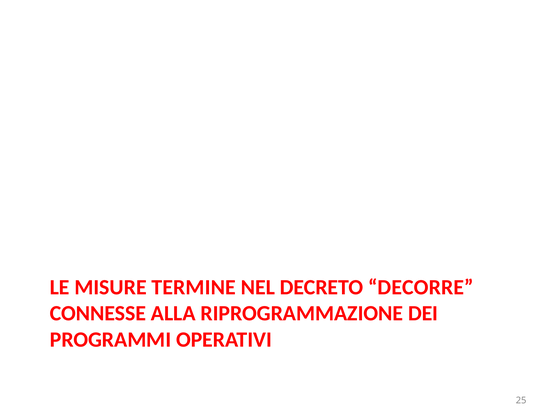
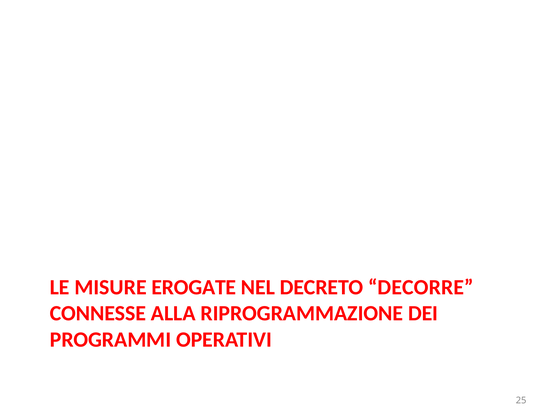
TERMINE: TERMINE -> EROGATE (194, 287)
